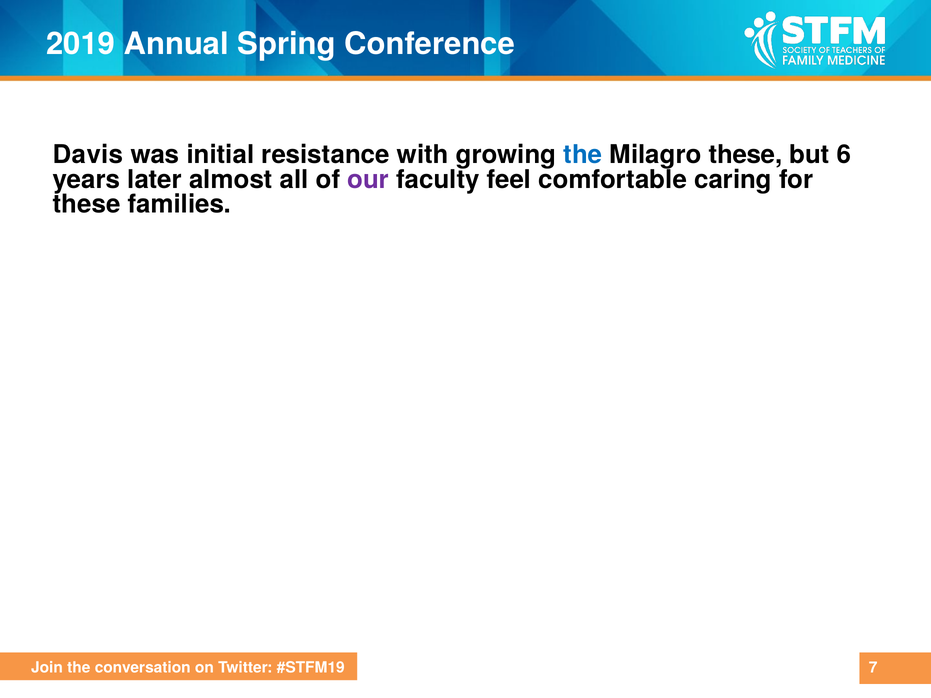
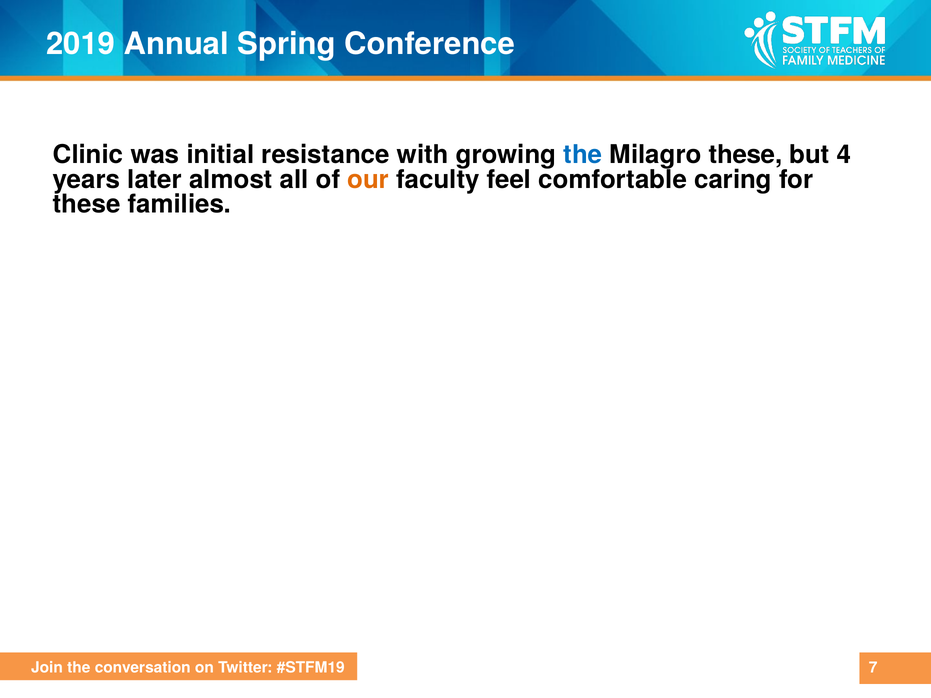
Davis: Davis -> Clinic (88, 155)
6: 6 -> 4 (844, 155)
our colour: purple -> orange (368, 180)
